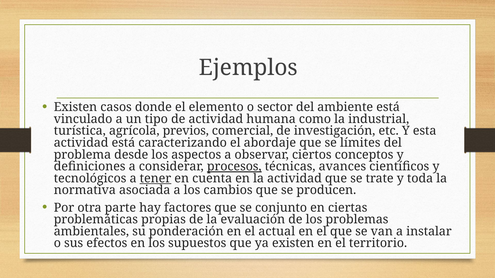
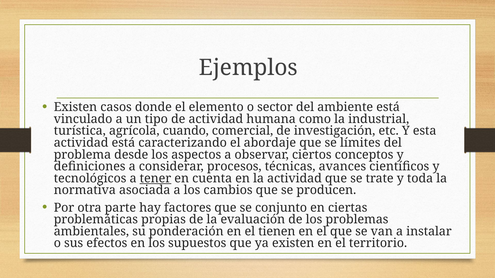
previos: previos -> cuando (186, 131)
procesos underline: present -> none (234, 167)
actual: actual -> tienen (277, 232)
